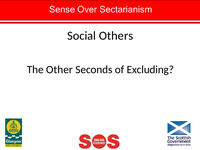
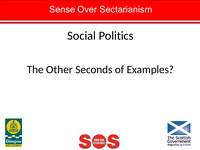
Others: Others -> Politics (116, 36)
Excluding: Excluding -> Examples (150, 70)
